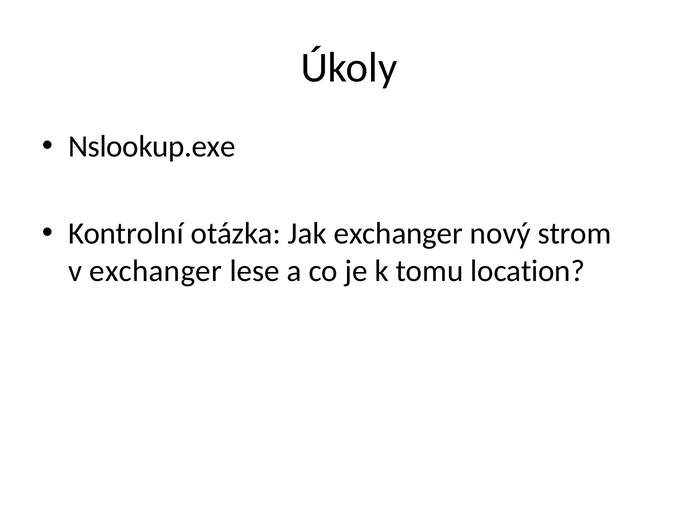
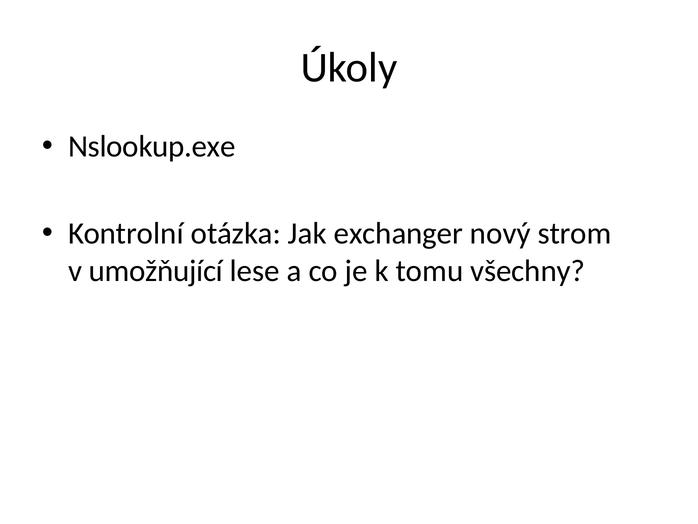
v exchanger: exchanger -> umožňující (156, 271)
location: location -> všechny (528, 271)
